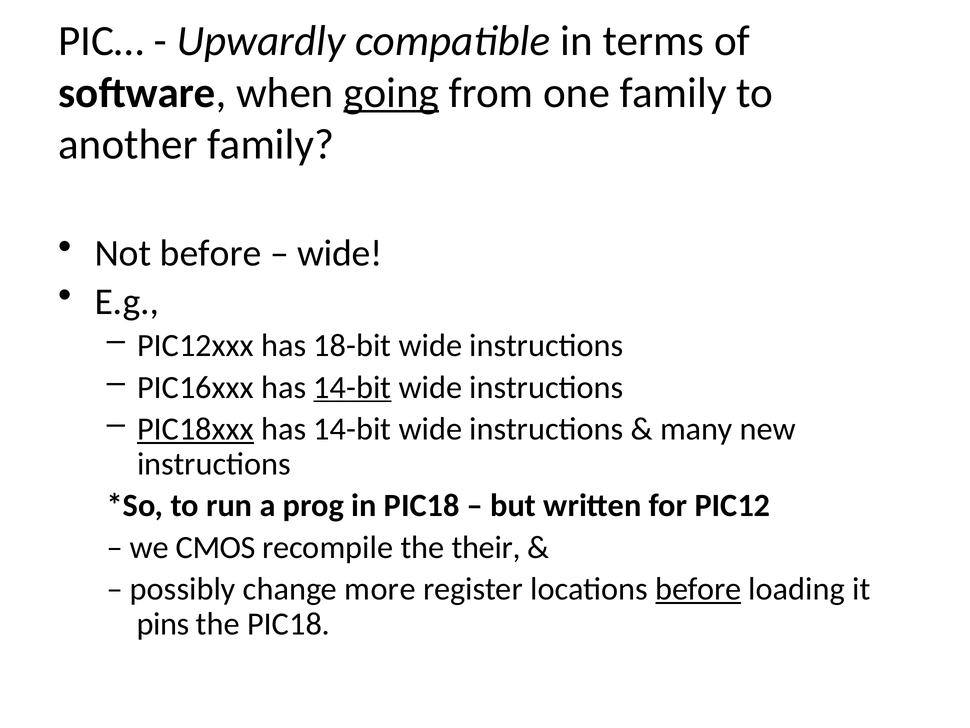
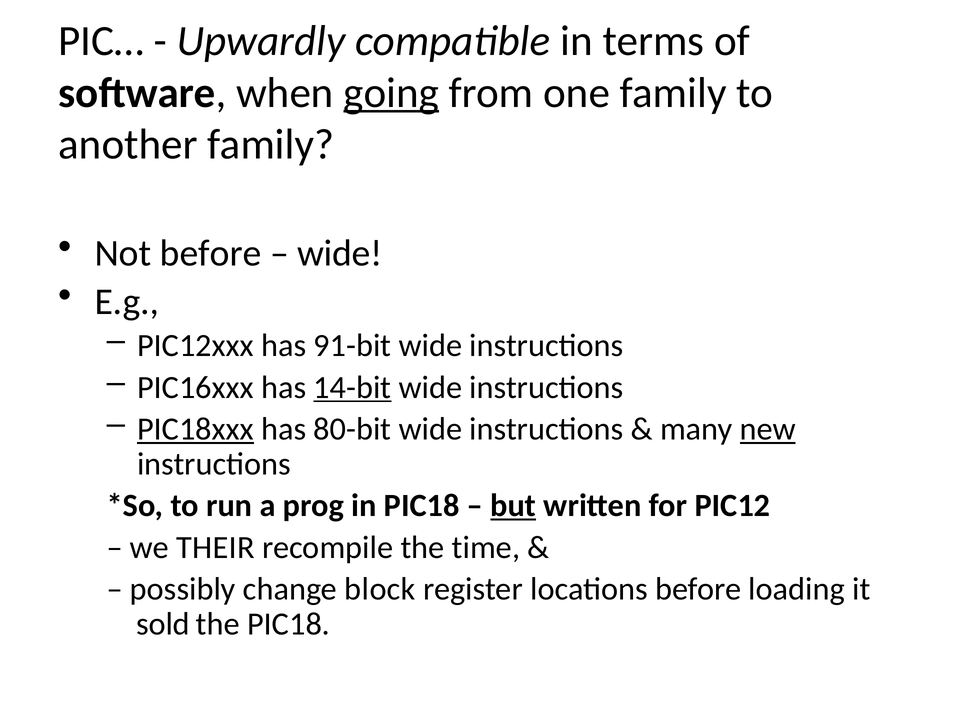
18-bit: 18-bit -> 91-bit (352, 345)
14-bit: 14-bit -> 80-bit (352, 429)
new underline: none -> present (768, 429)
but underline: none -> present (513, 505)
CMOS: CMOS -> THEIR (215, 547)
their: their -> time (486, 547)
more: more -> block (380, 589)
before underline: present -> none (698, 589)
pins: pins -> sold (163, 624)
